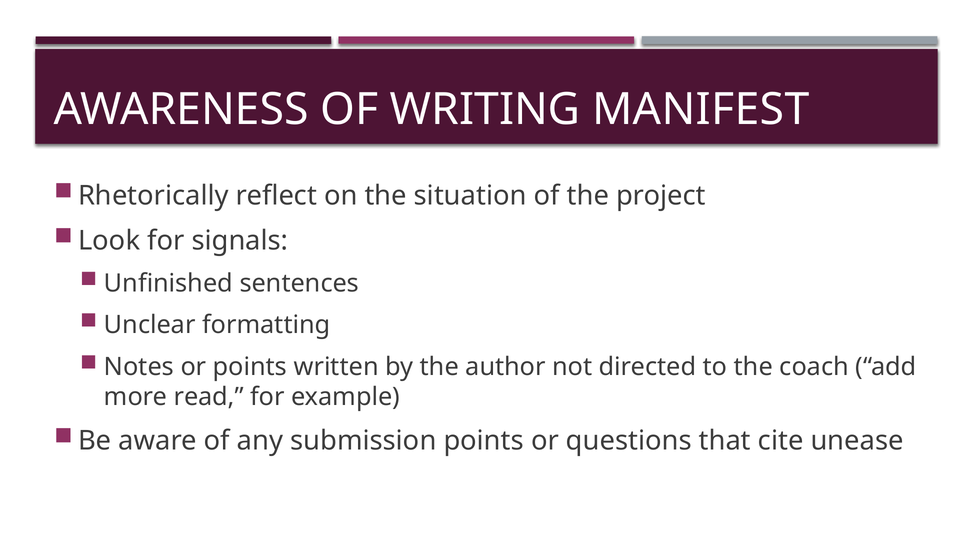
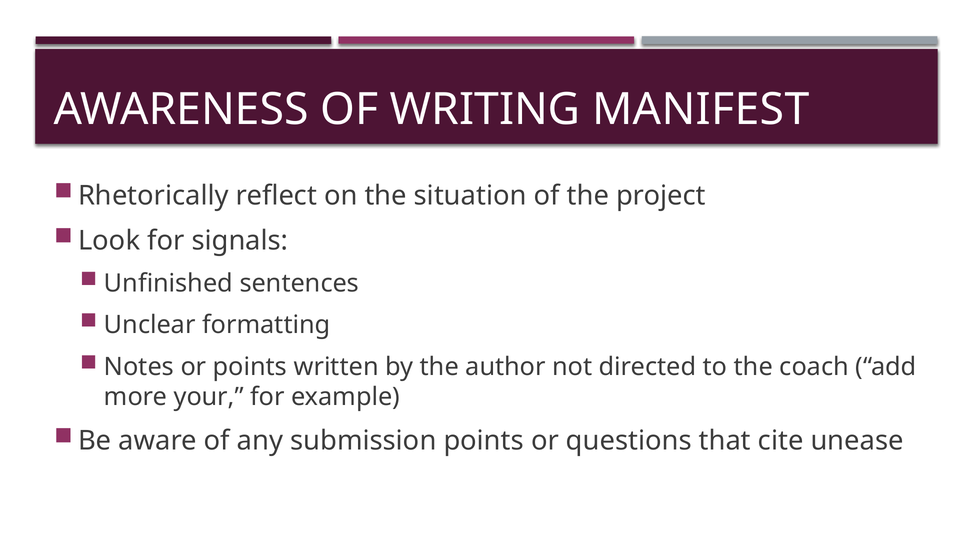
read: read -> your (209, 397)
